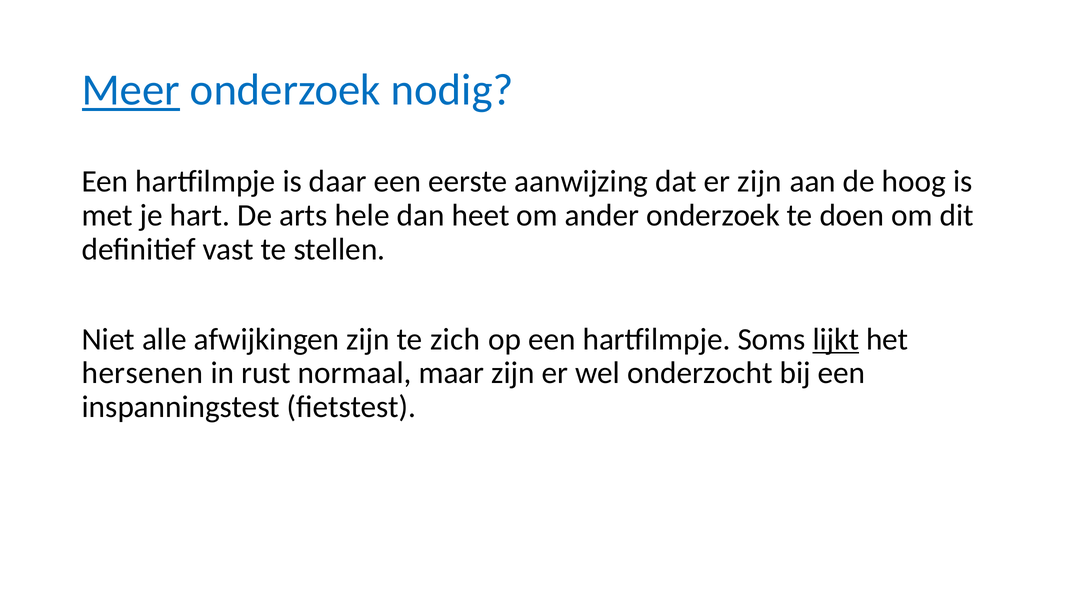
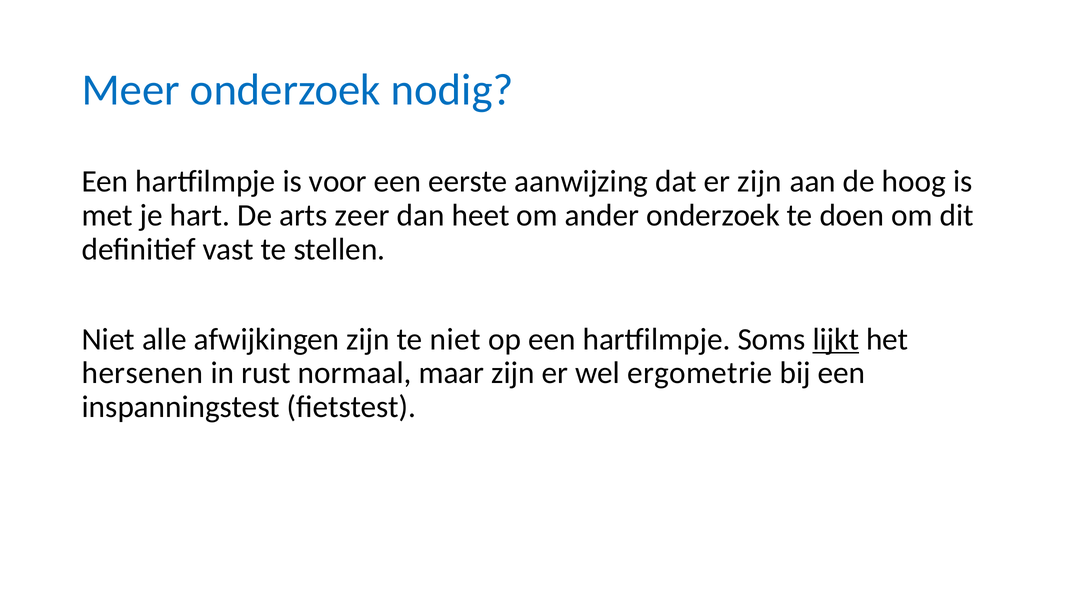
Meer underline: present -> none (131, 90)
daar: daar -> voor (338, 181)
hele: hele -> zeer (362, 215)
te zich: zich -> niet (455, 339)
onderzocht: onderzocht -> ergometrie (700, 373)
